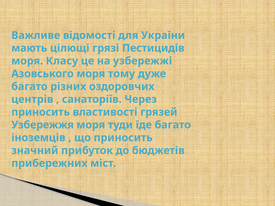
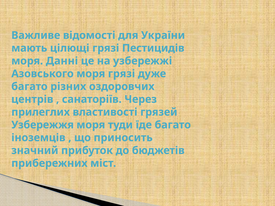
Класу: Класу -> Данні (62, 61)
моря тому: тому -> грязі (122, 74)
приносить: приносить -> прилеглих (41, 112)
